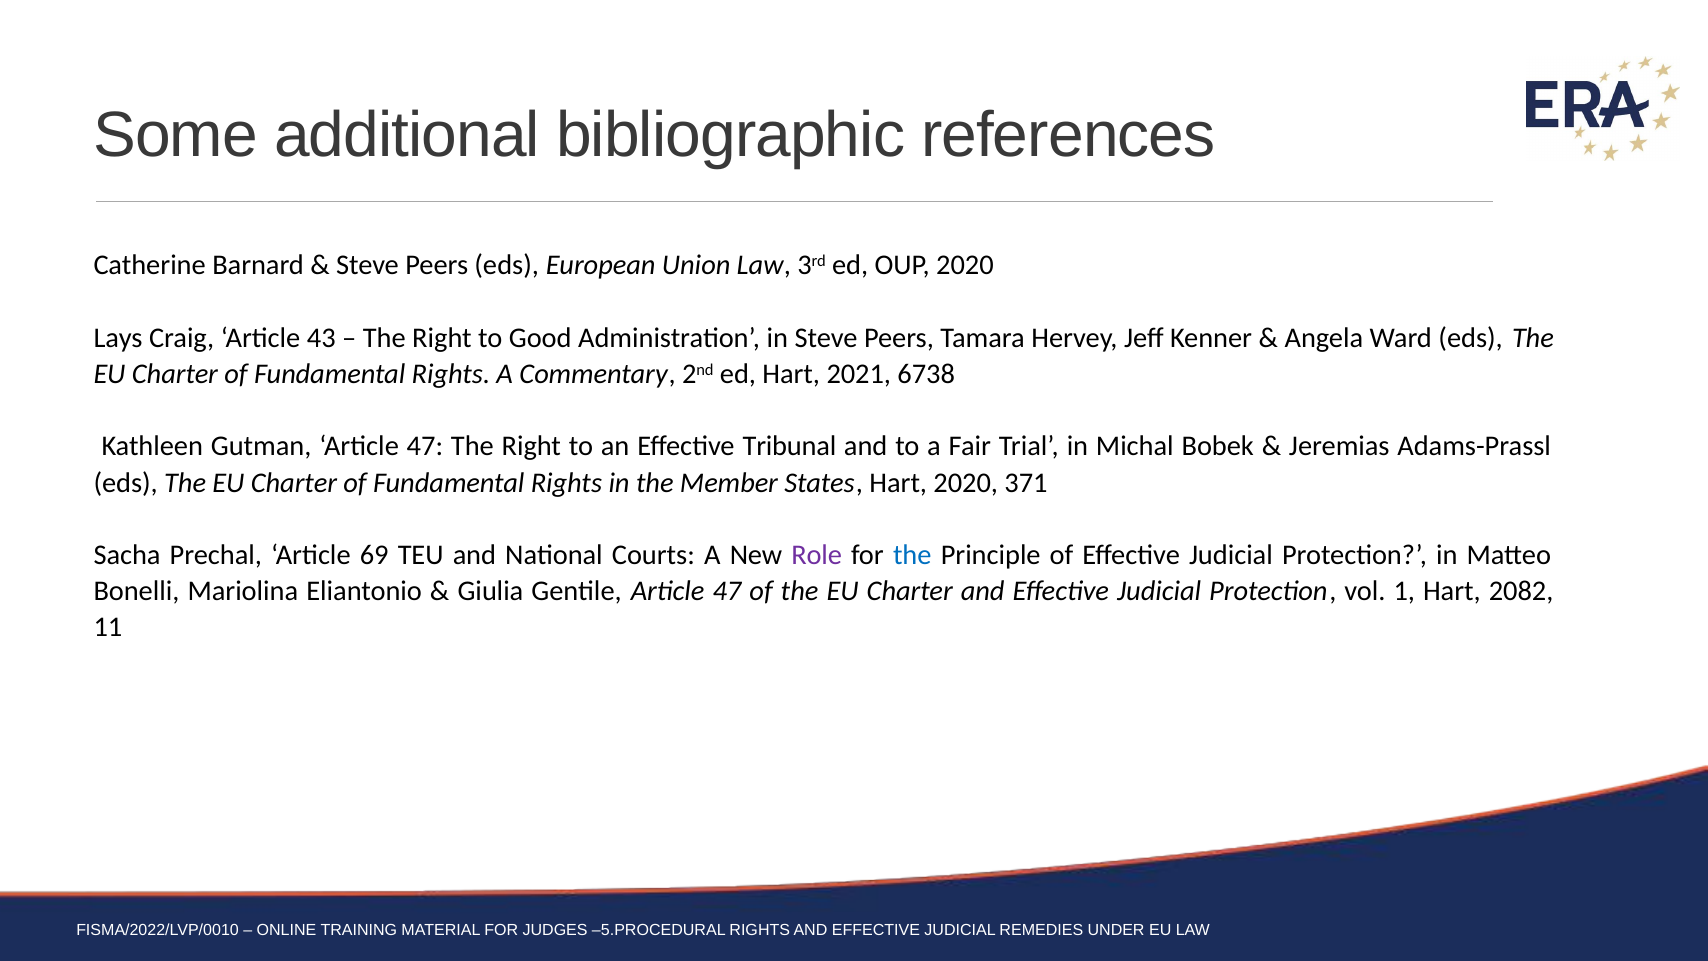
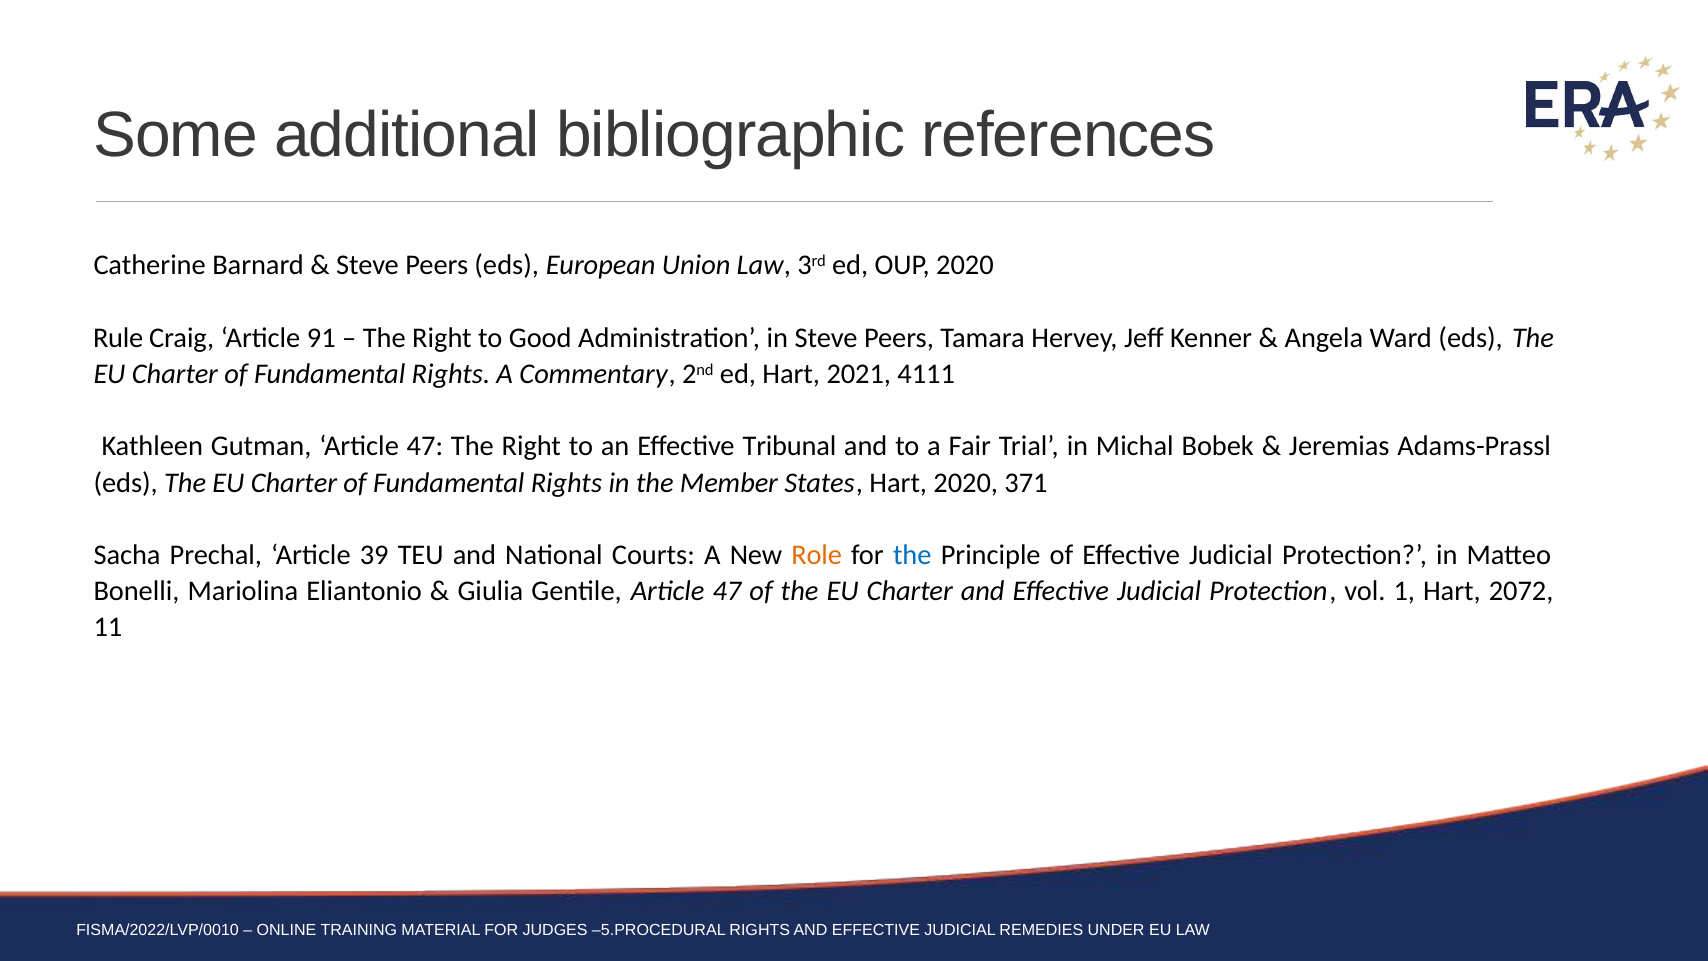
Lays: Lays -> Rule (118, 338)
43: 43 -> 91 (321, 338)
6738: 6738 -> 4111 (926, 374)
69: 69 -> 39 (374, 555)
Role colour: purple -> orange (817, 555)
2082: 2082 -> 2072 (1521, 591)
